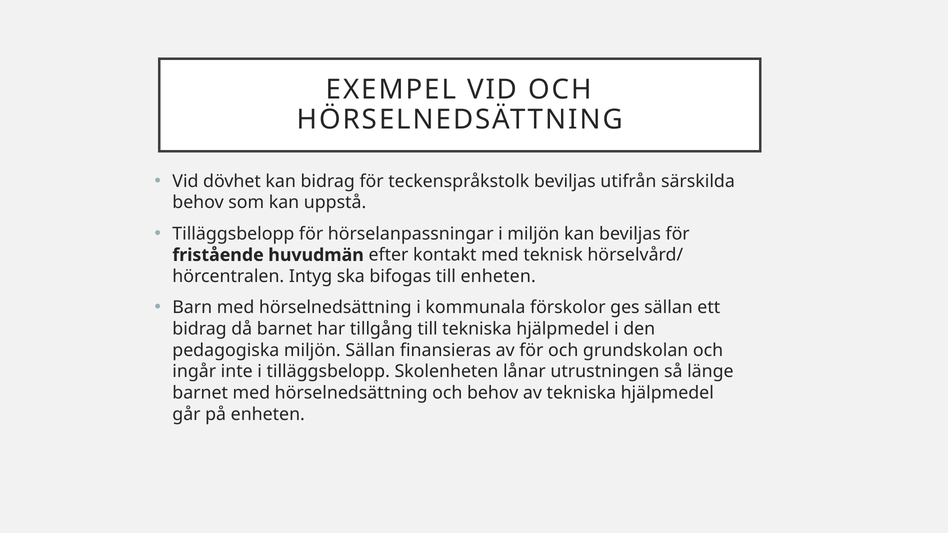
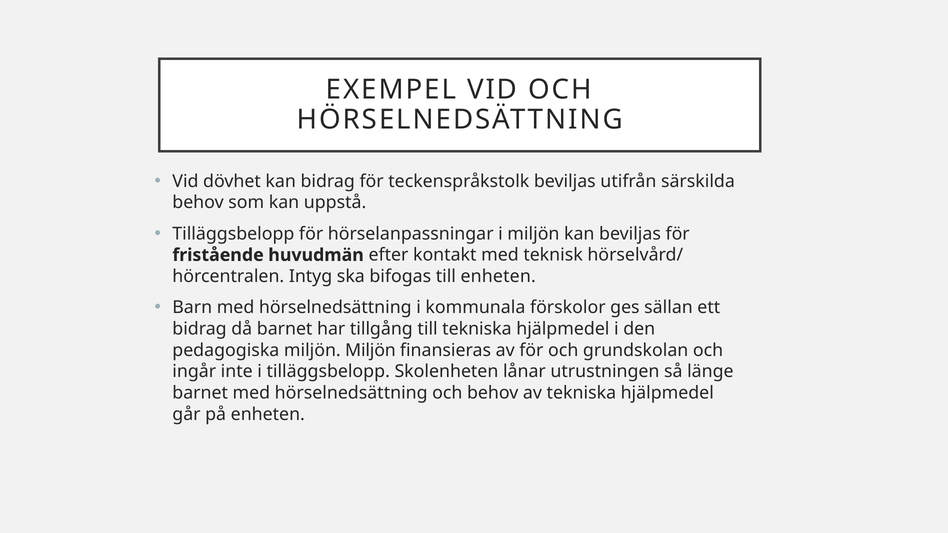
miljön Sällan: Sällan -> Miljön (370, 350)
